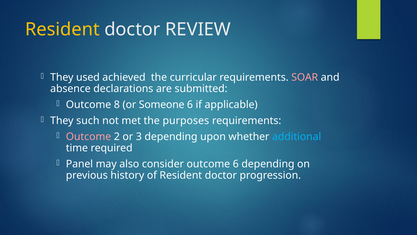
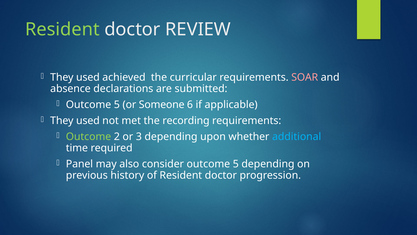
Resident colour: yellow -> light green (62, 29)
8: 8 -> 5 (117, 105)
such: such -> used (88, 120)
purposes: purposes -> recording (186, 120)
Outcome colour: pink -> light green (89, 136)
consider outcome 6: 6 -> 5 (236, 164)
